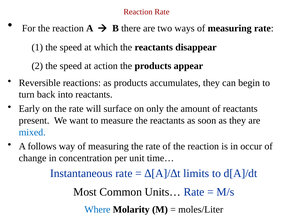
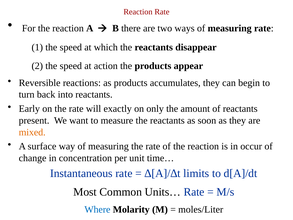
surface: surface -> exactly (118, 109)
mixed colour: blue -> orange (32, 132)
follows: follows -> surface (42, 146)
